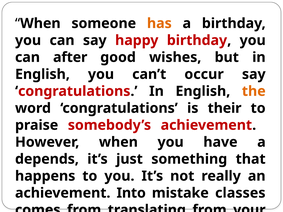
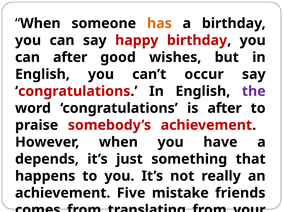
the colour: orange -> purple (254, 91)
is their: their -> after (225, 108)
achievement Into: Into -> Five (131, 193)
classes: classes -> friends (240, 193)
